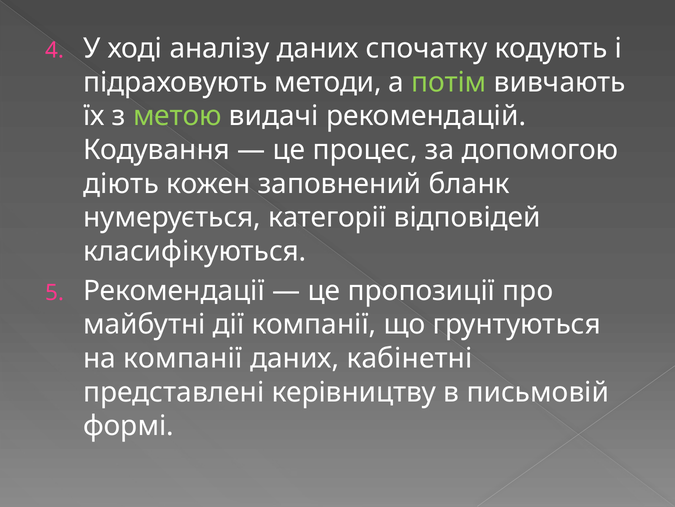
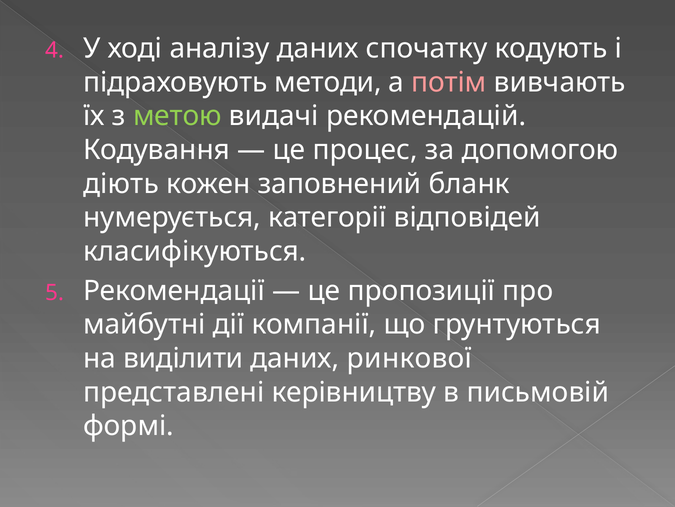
потім colour: light green -> pink (449, 82)
на компанії: компанії -> виділити (183, 358)
кабінетні: кабінетні -> ринкової (410, 358)
